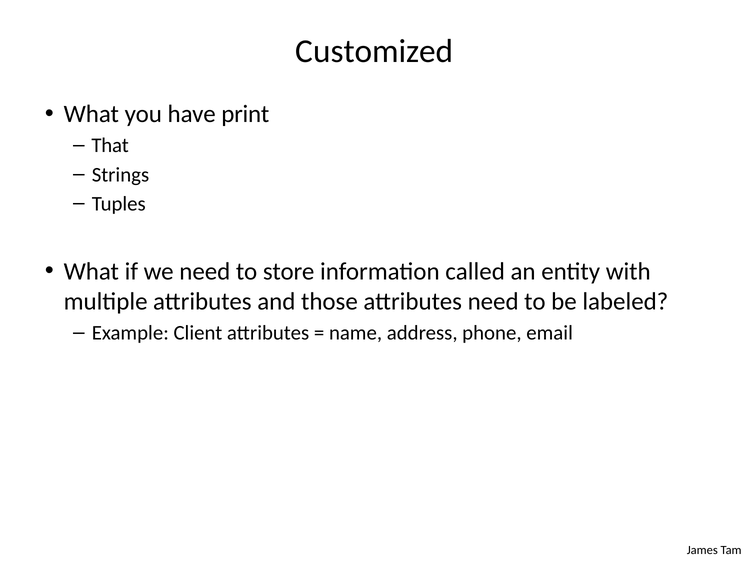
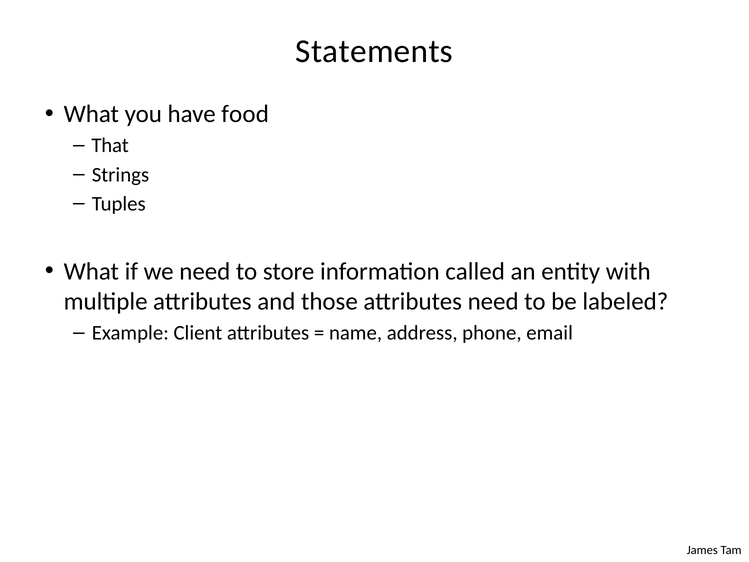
Customized: Customized -> Statements (374, 51)
print: print -> food (245, 114)
